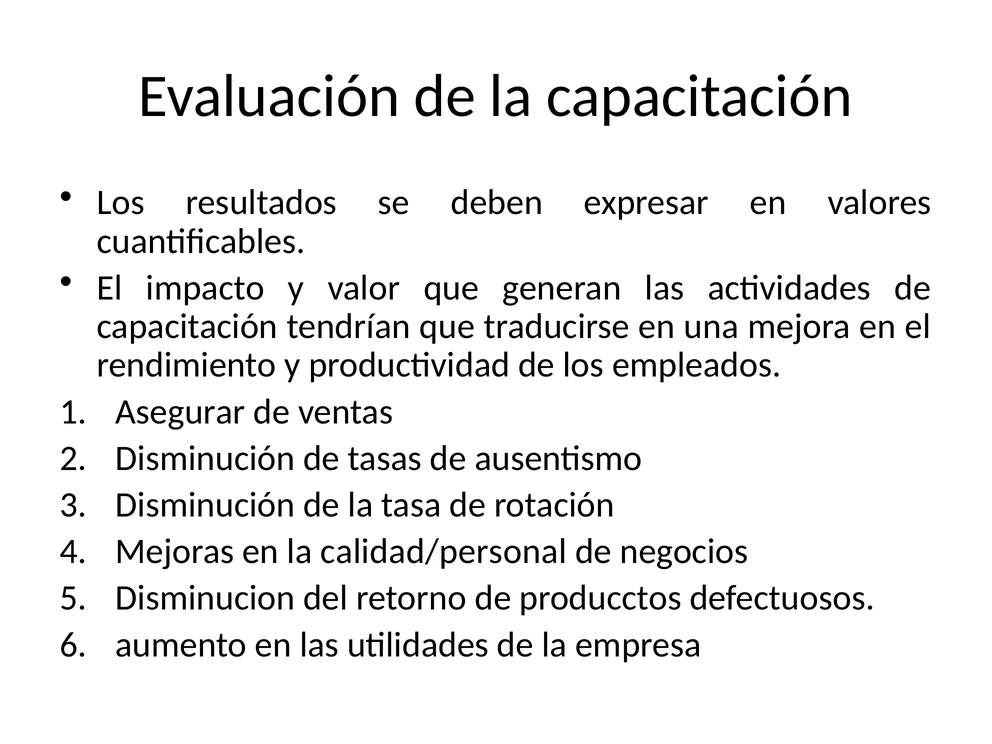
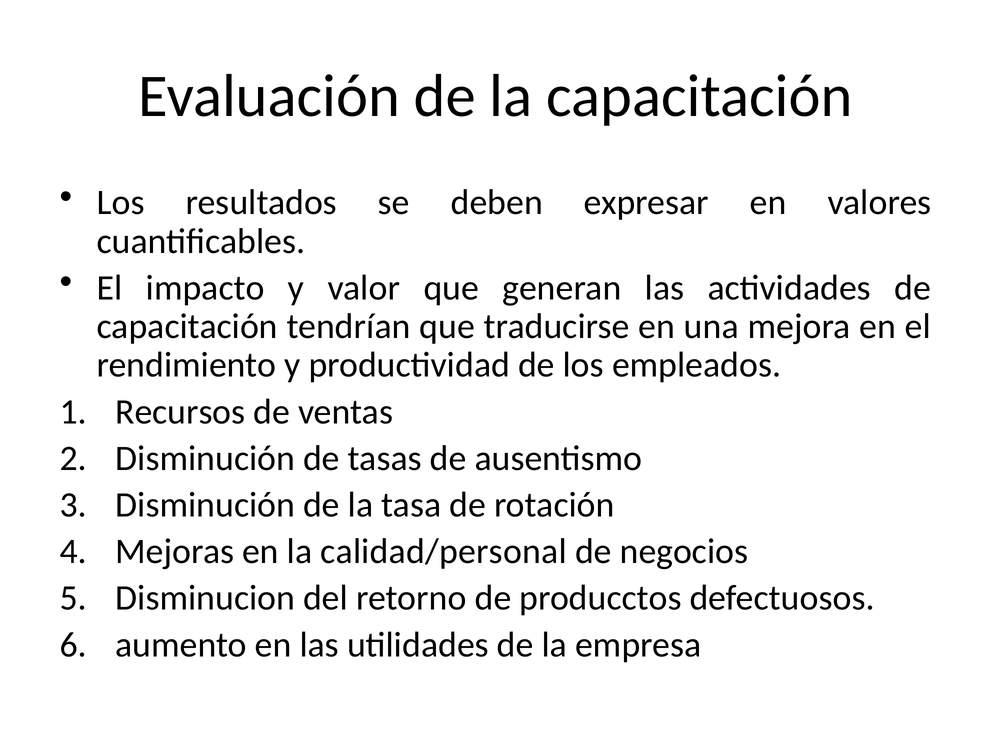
Asegurar: Asegurar -> Recursos (180, 412)
